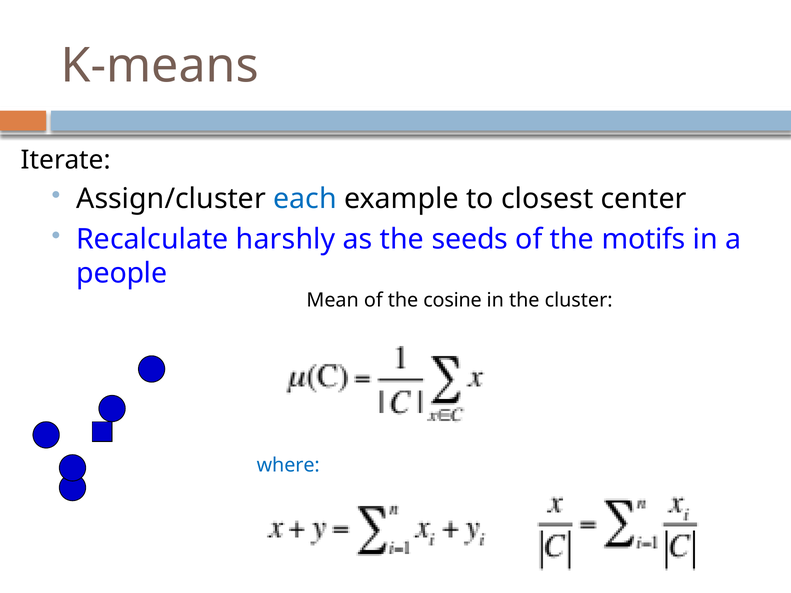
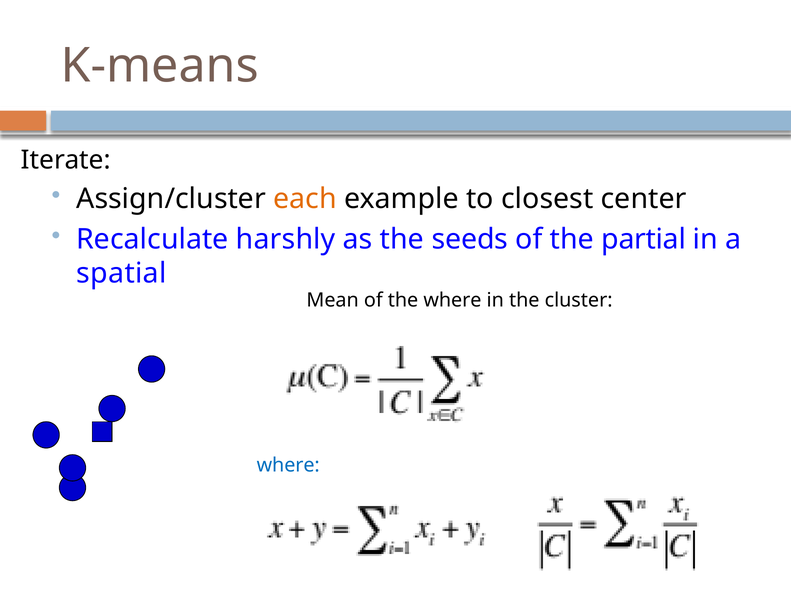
each colour: blue -> orange (305, 199)
motifs: motifs -> partial (644, 239)
people: people -> spatial (121, 274)
the cosine: cosine -> where (452, 301)
